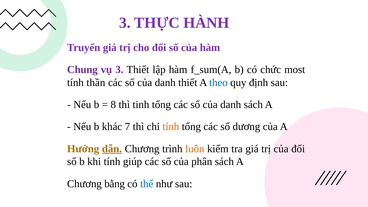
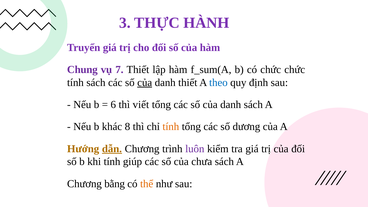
vụ 3: 3 -> 7 (119, 70)
chức most: most -> chức (295, 70)
tính thần: thần -> sách (96, 83)
của underline: none -> present (145, 83)
8: 8 -> 6 (113, 105)
tinh: tinh -> viết (141, 105)
7: 7 -> 8 (127, 127)
luôn colour: orange -> purple (195, 149)
phân: phân -> chưa (202, 162)
thể colour: blue -> orange (147, 184)
